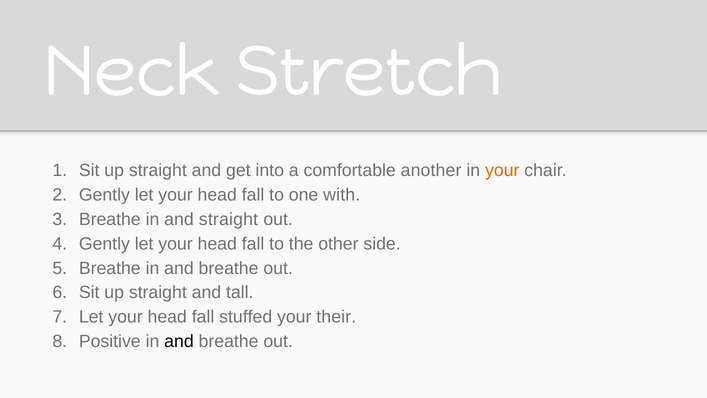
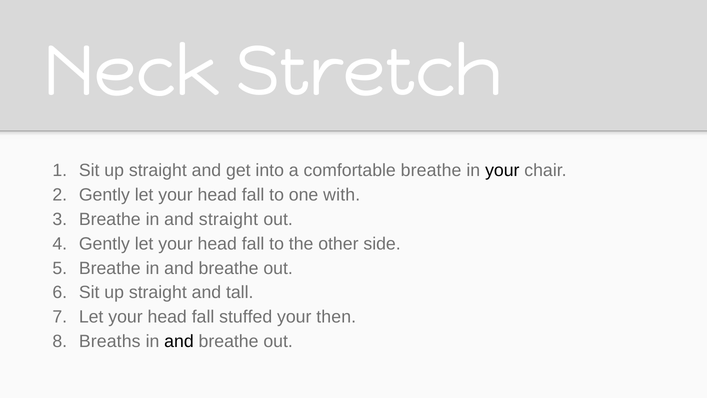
comfortable another: another -> breathe (431, 170)
your colour: orange -> black (502, 170)
their: their -> then (336, 317)
Positive: Positive -> Breaths (110, 341)
